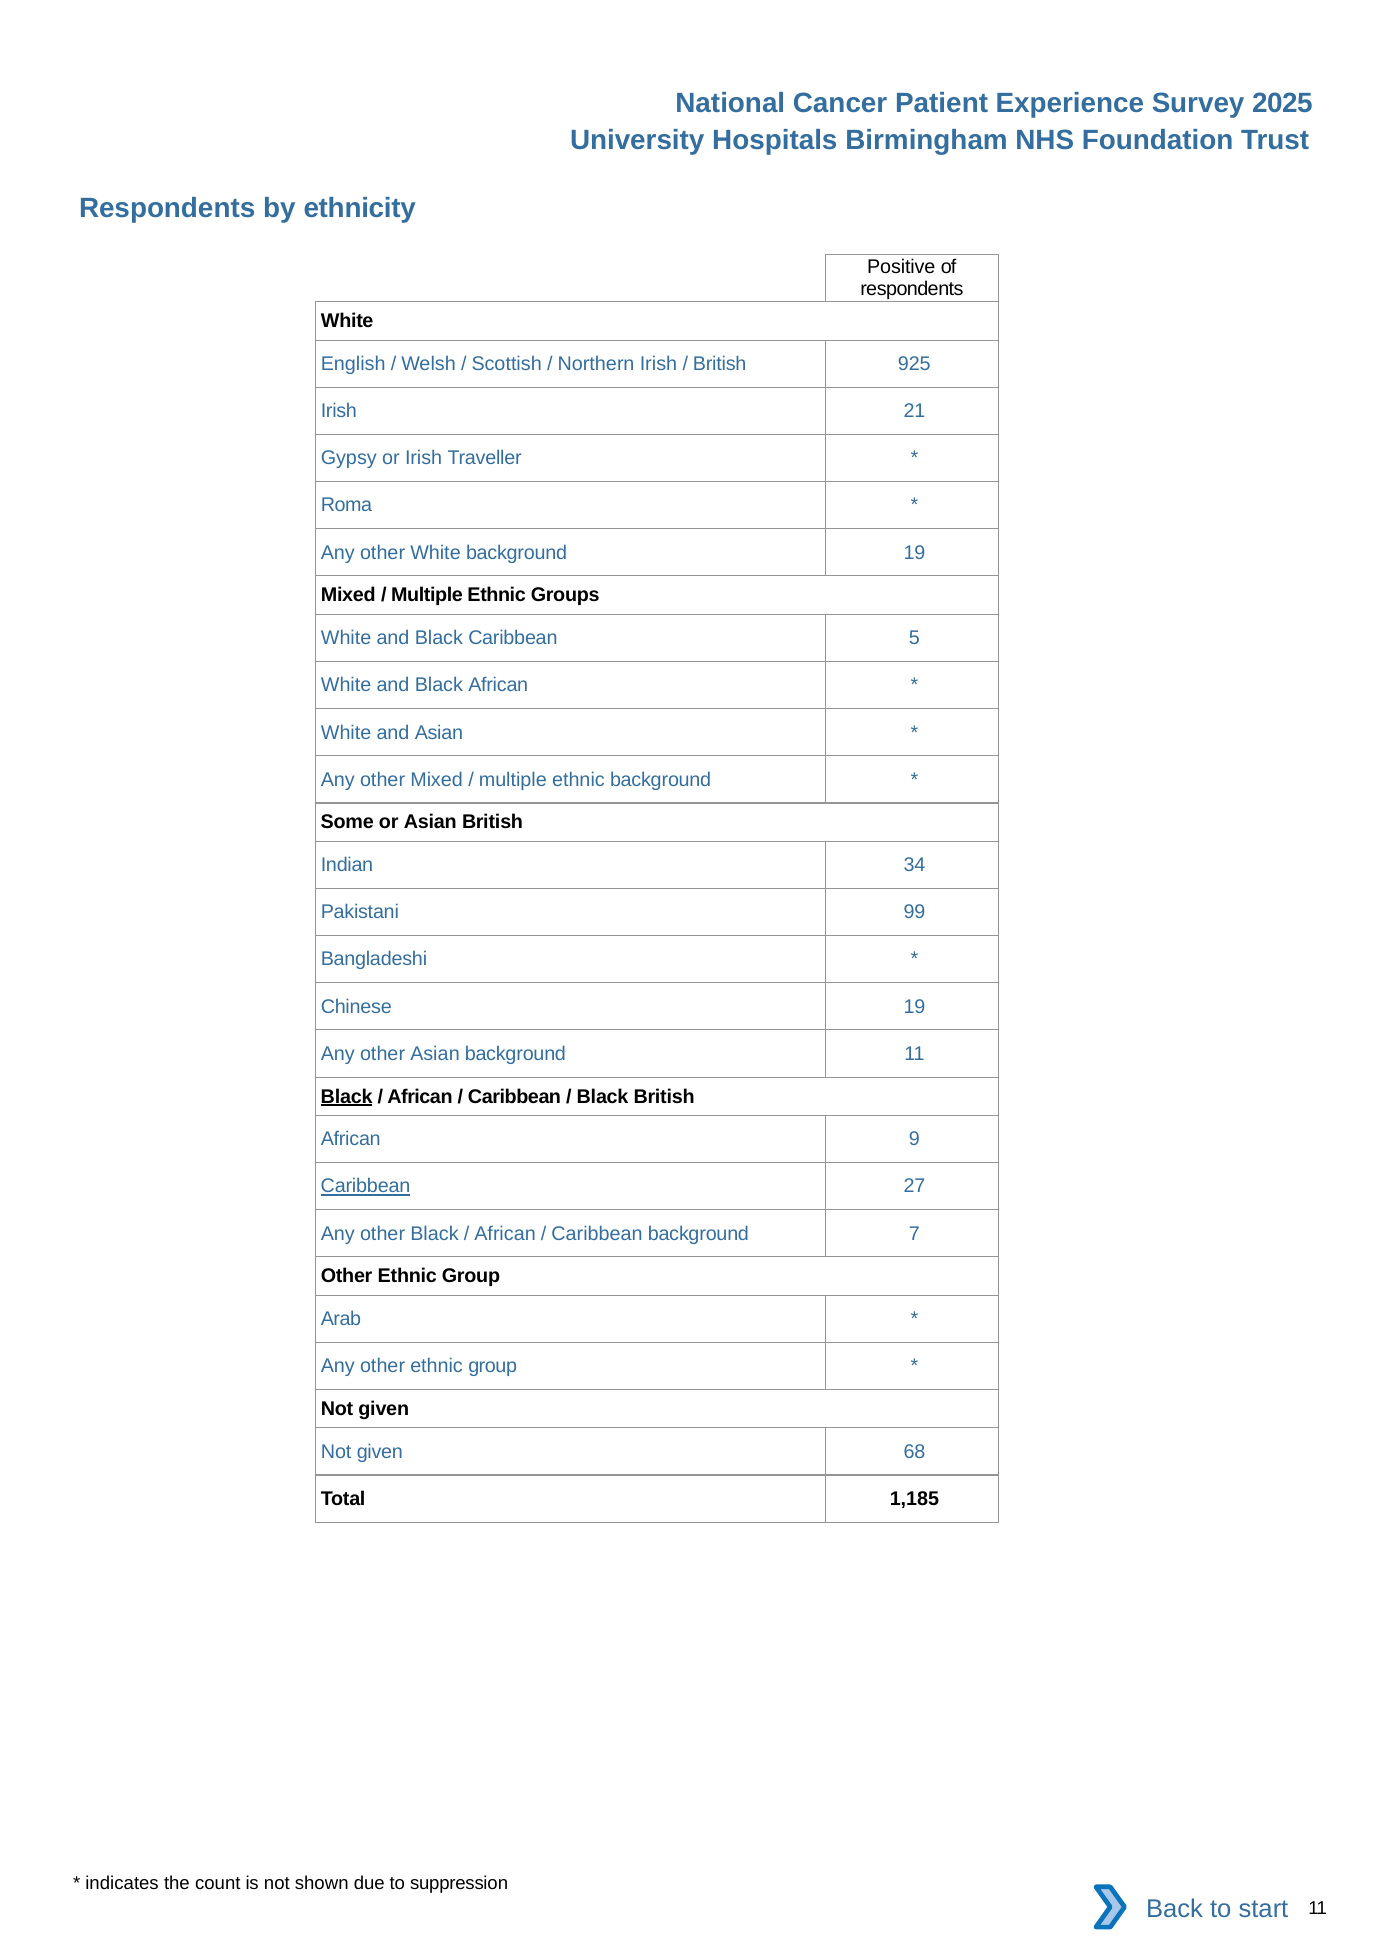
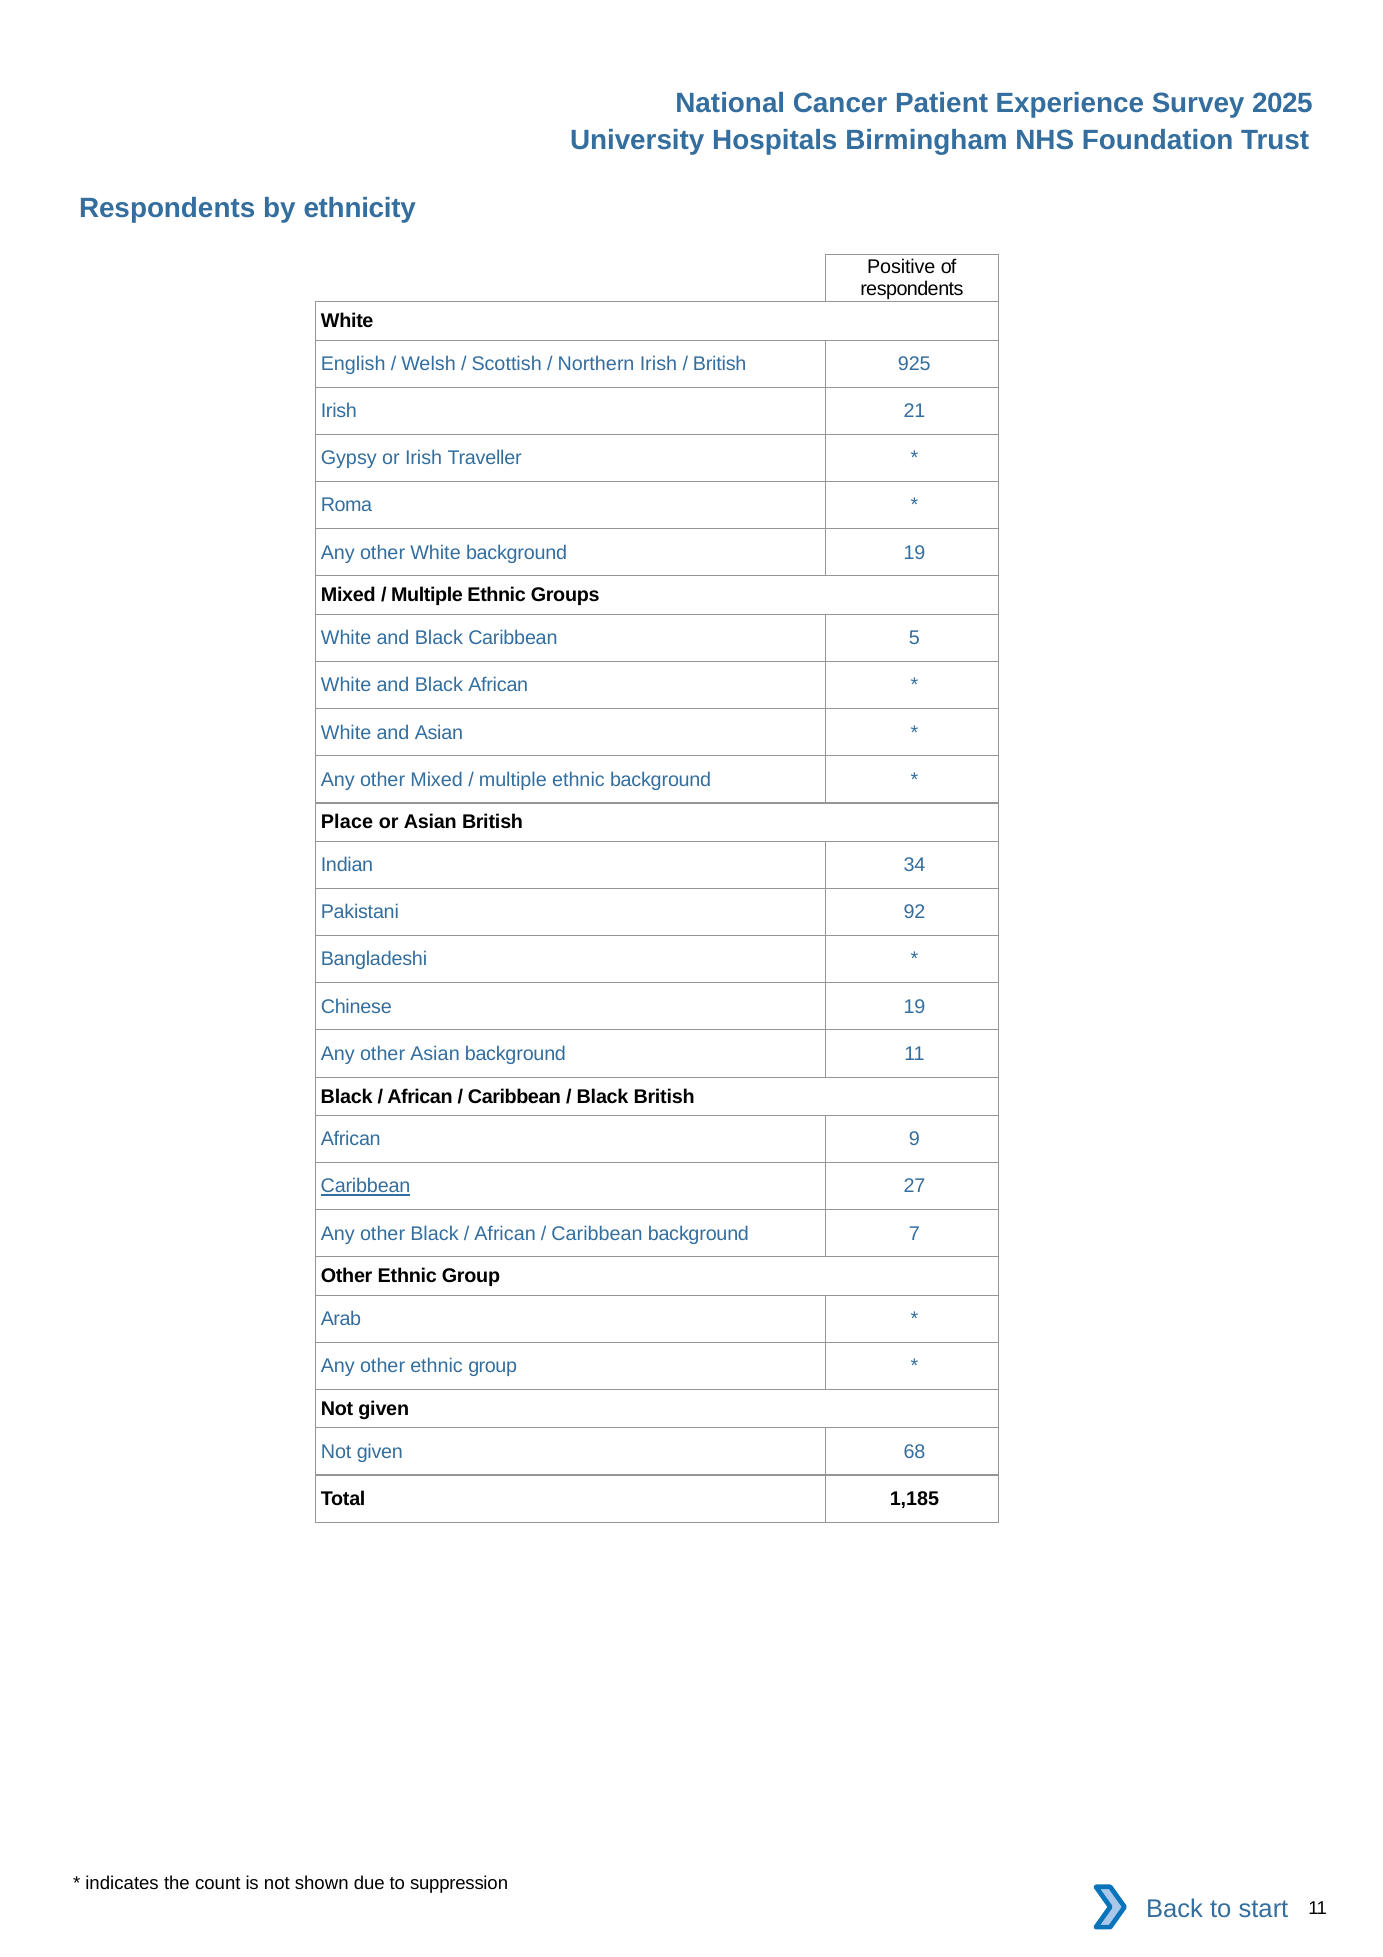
Some: Some -> Place (347, 822)
99: 99 -> 92 (914, 912)
Black underline: present -> none (347, 1097)
